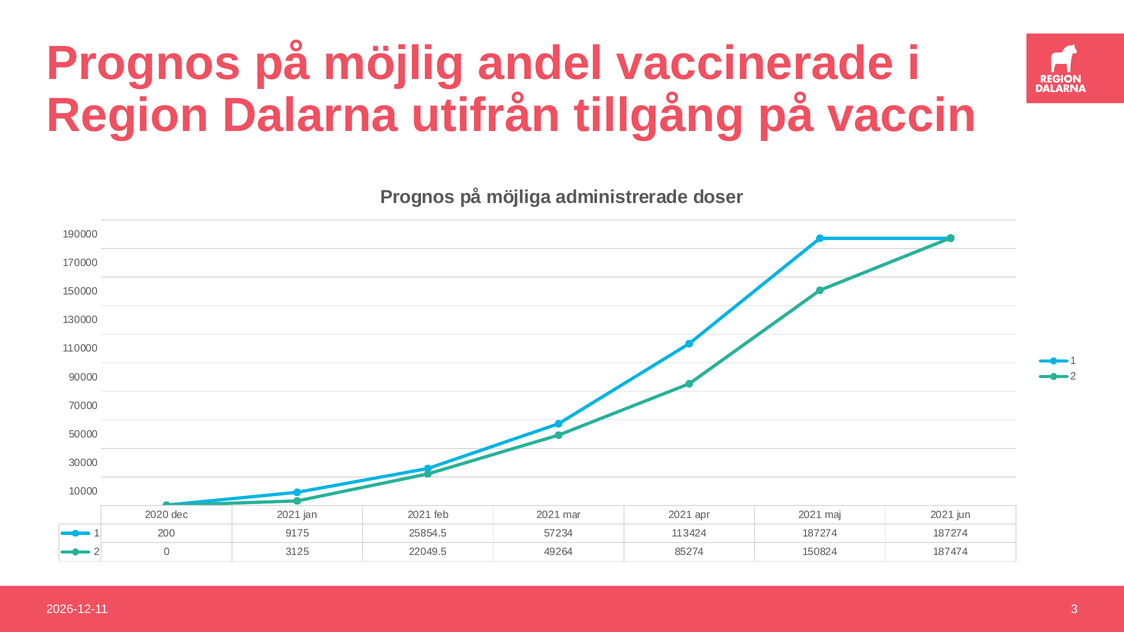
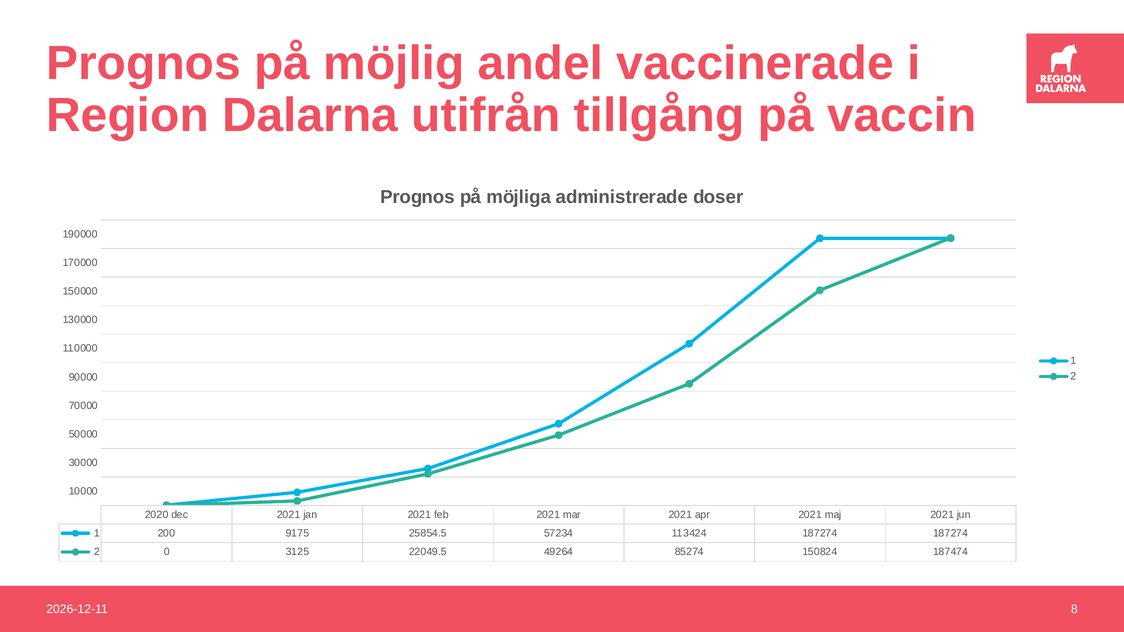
3: 3 -> 8 (1074, 610)
